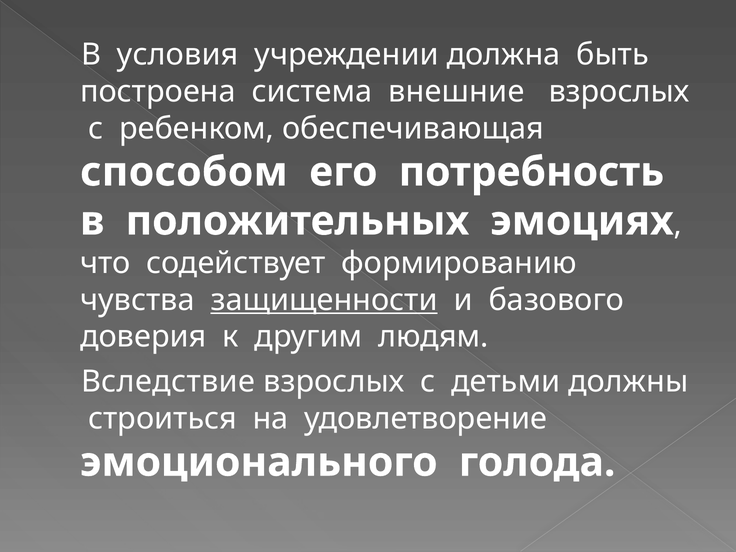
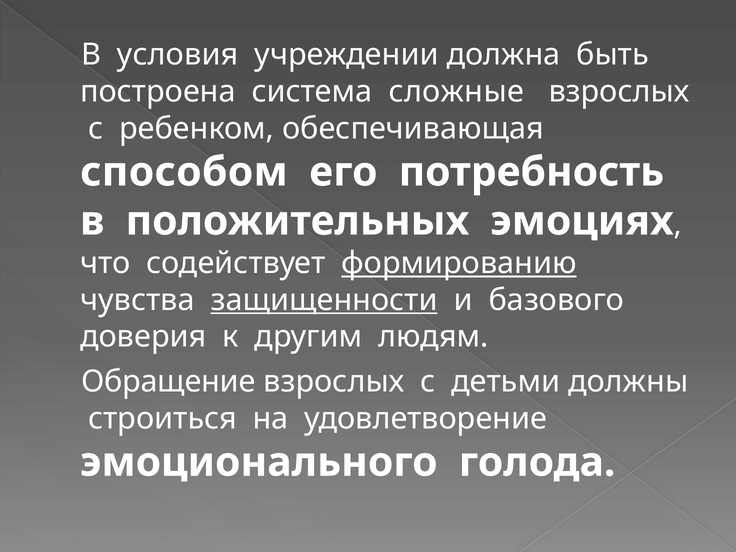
внешние: внешние -> сложные (456, 92)
формированию underline: none -> present (459, 263)
Вследствие: Вследствие -> Обращение (168, 382)
